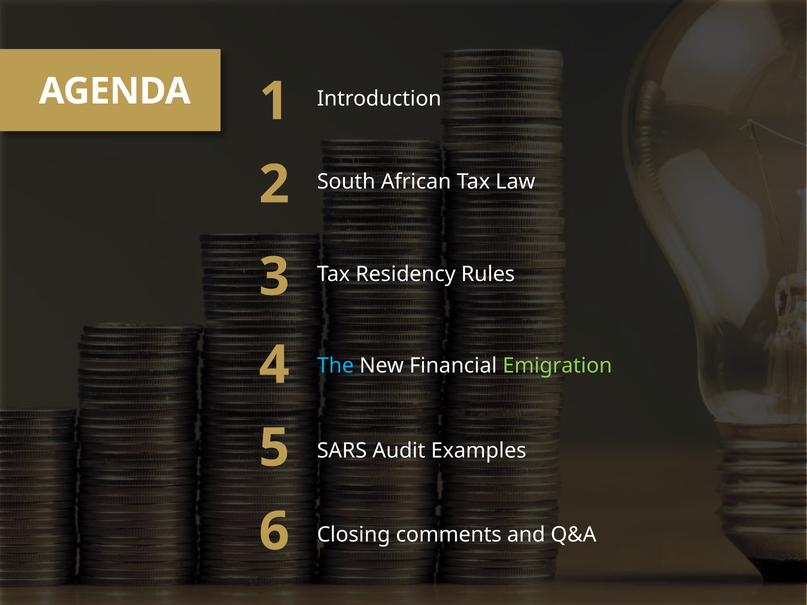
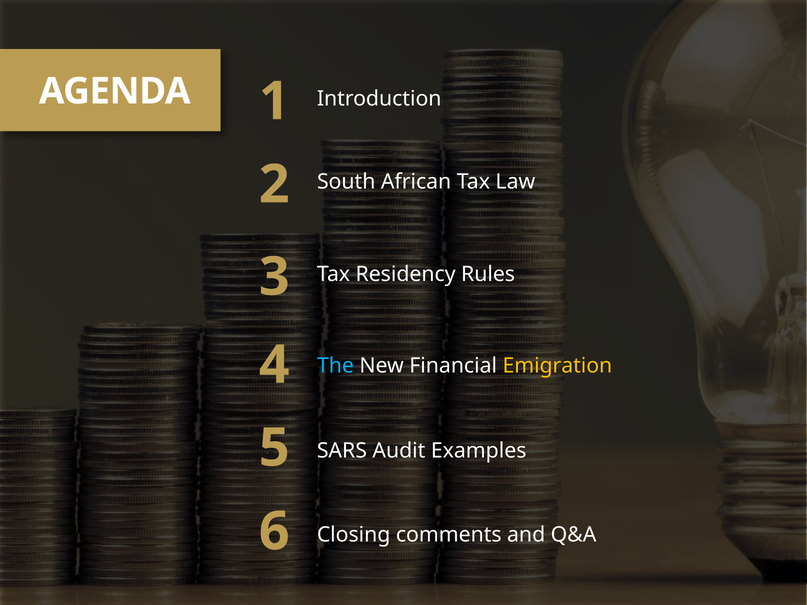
Emigration colour: light green -> yellow (557, 366)
